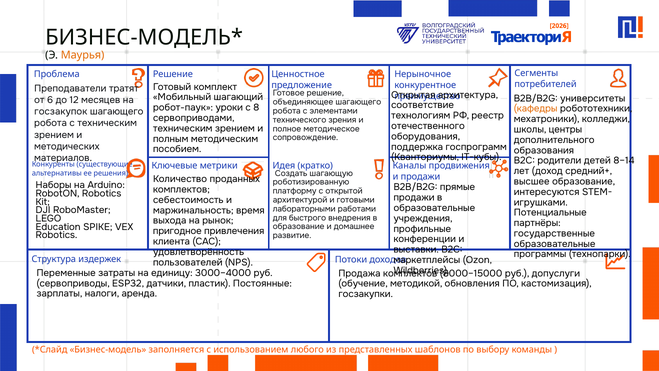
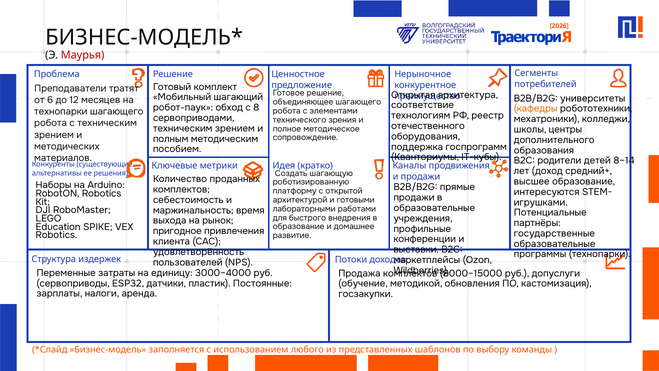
Маурья colour: orange -> red (83, 55)
уроки: уроки -> обход (229, 108)
госзакупок: госзакупок -> технопарки (61, 112)
